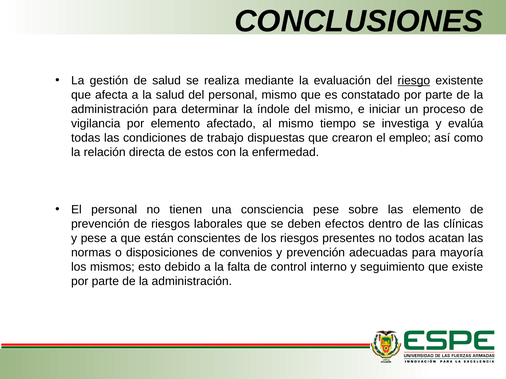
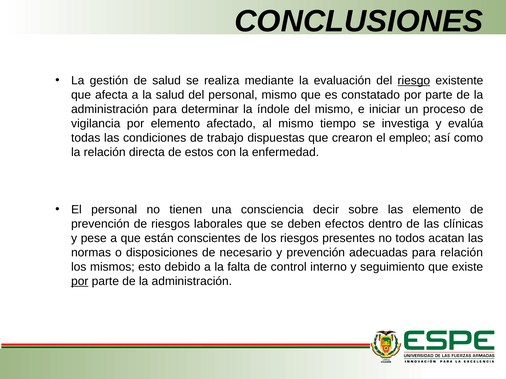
consciencia pese: pese -> decir (326, 210)
convenios: convenios -> necesario (246, 253)
para mayoría: mayoría -> relación (462, 253)
por underline: none -> present (80, 281)
